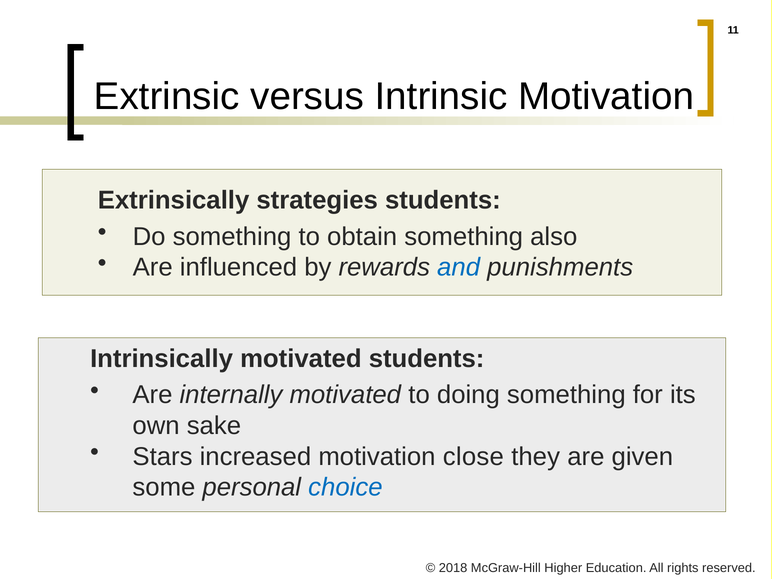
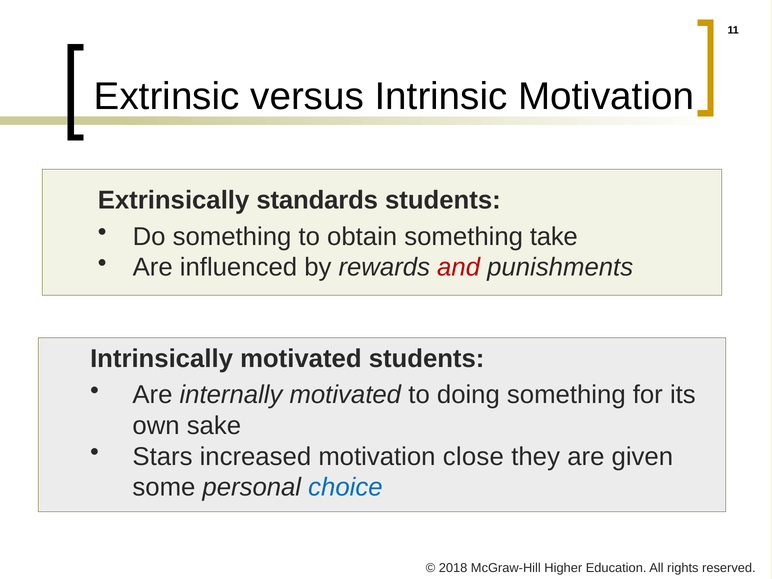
strategies: strategies -> standards (317, 200)
also: also -> take (554, 237)
and colour: blue -> red (459, 267)
